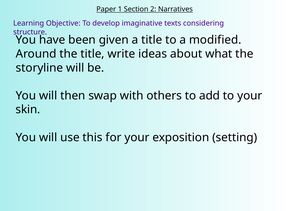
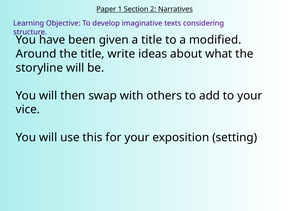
skin: skin -> vice (28, 110)
